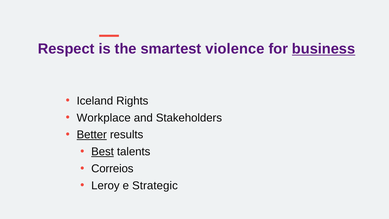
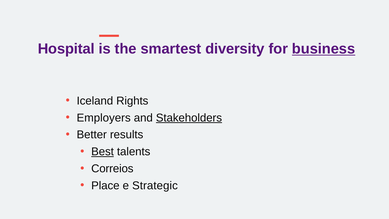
Respect: Respect -> Hospital (66, 49)
violence: violence -> diversity (235, 49)
Workplace: Workplace -> Employers (104, 118)
Stakeholders underline: none -> present (189, 118)
Better underline: present -> none (92, 135)
Leroy: Leroy -> Place (105, 185)
